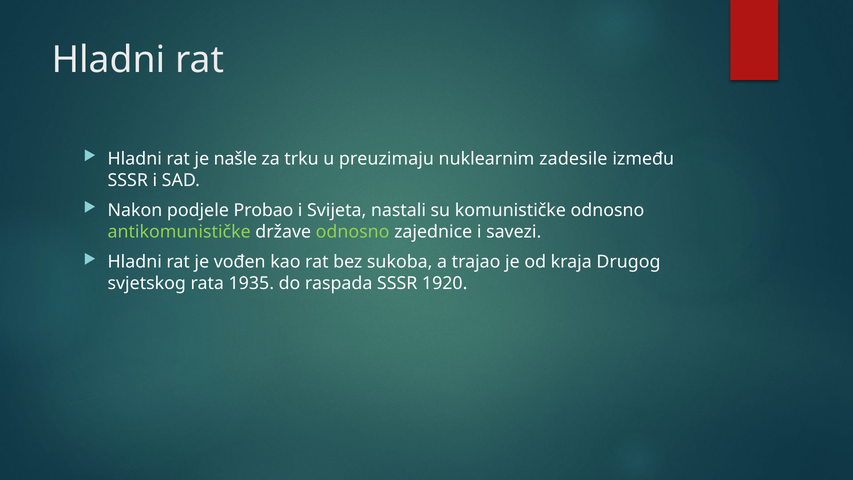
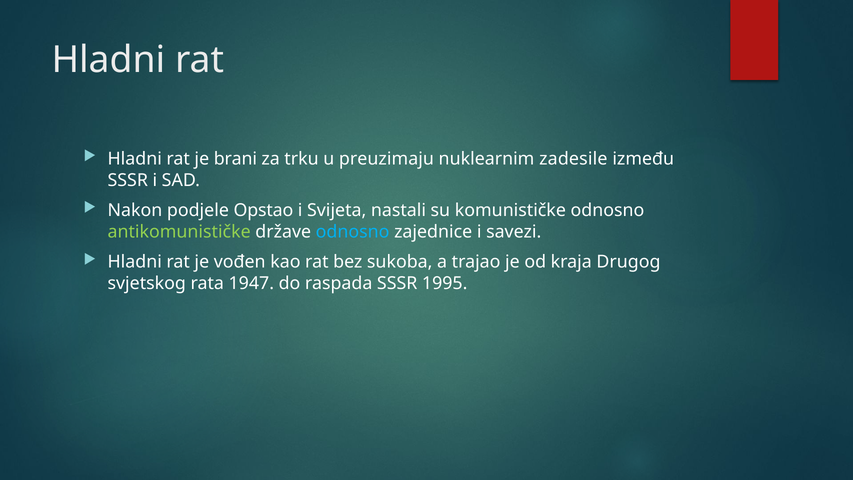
našle: našle -> brani (235, 159)
Probao: Probao -> Opstao (263, 210)
odnosno colour: light green -> light blue (353, 232)
1935: 1935 -> 1947 (251, 283)
1920: 1920 -> 1995 (445, 283)
